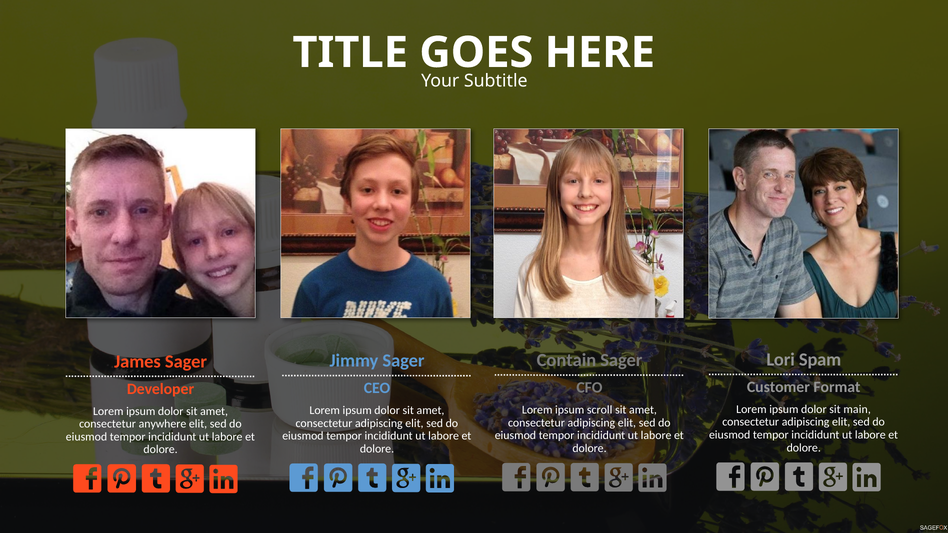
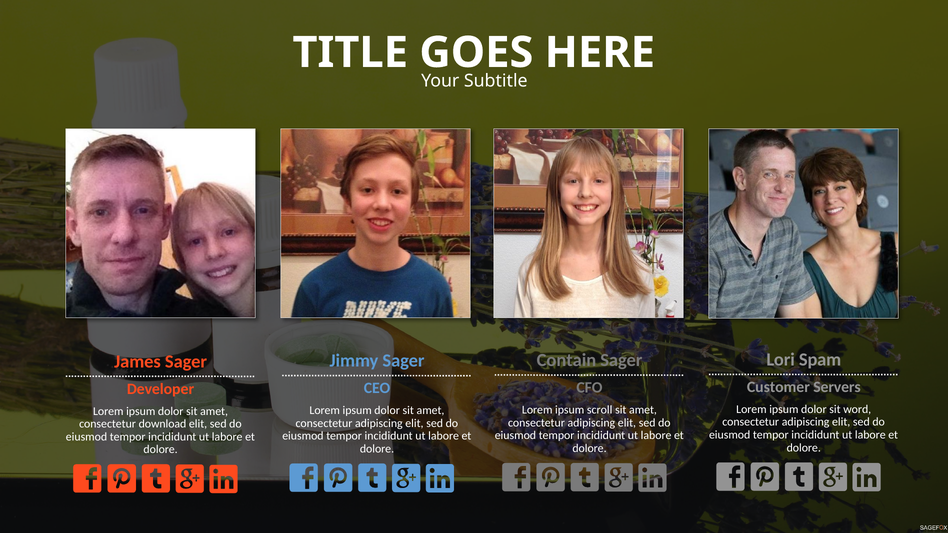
Format: Format -> Servers (837, 387)
main: main -> word (857, 409)
anywhere: anywhere -> download (162, 424)
